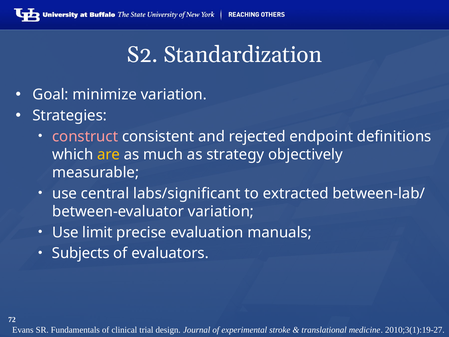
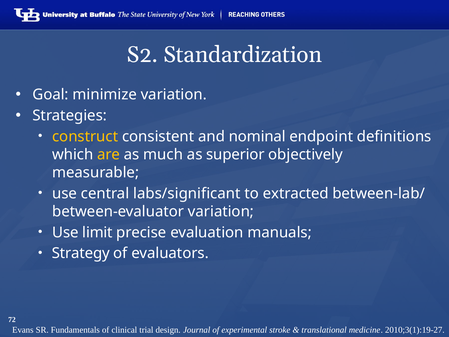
construct colour: pink -> yellow (85, 136)
rejected: rejected -> nominal (257, 136)
strategy: strategy -> superior (235, 154)
Subjects: Subjects -> Strategy (81, 253)
